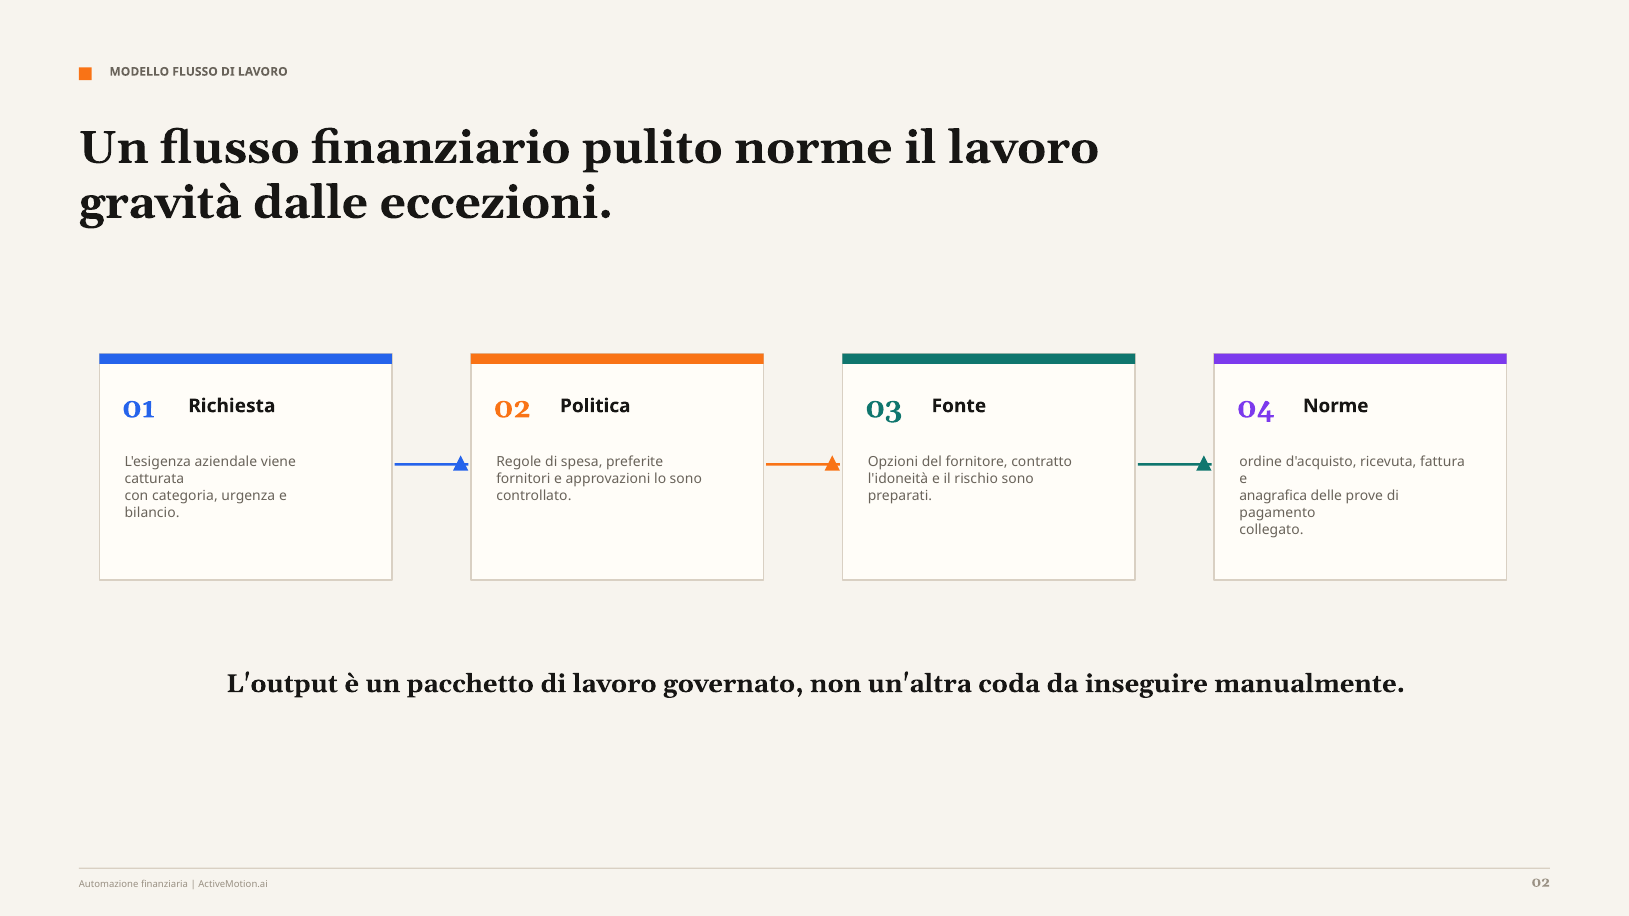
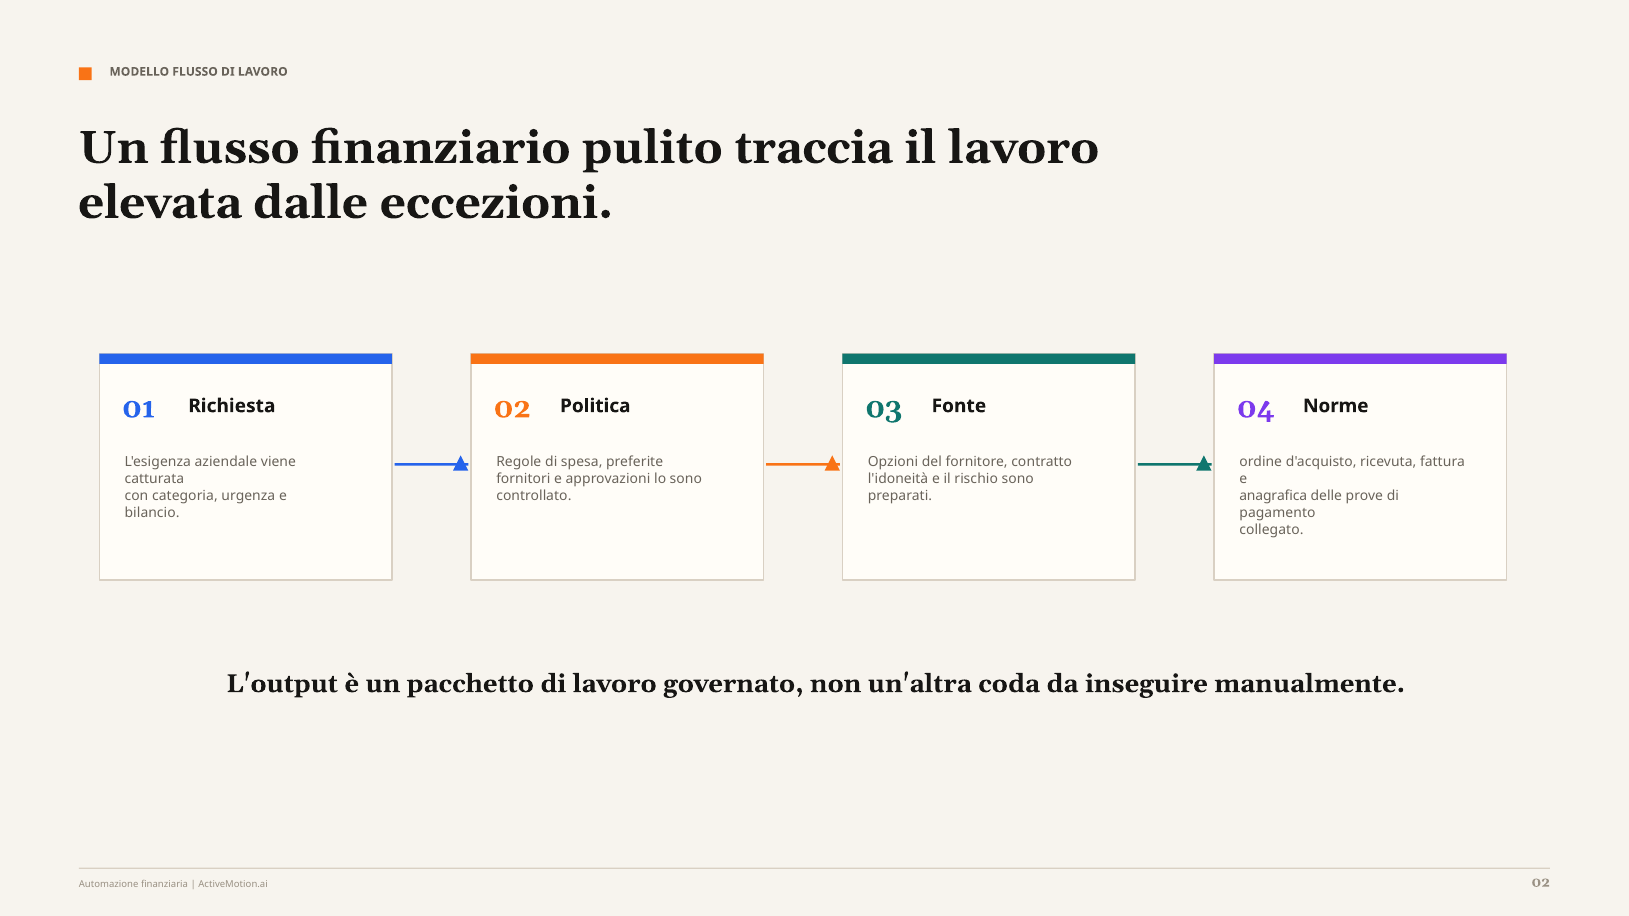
pulito norme: norme -> traccia (814, 148)
gravità: gravità -> elevata (160, 203)
